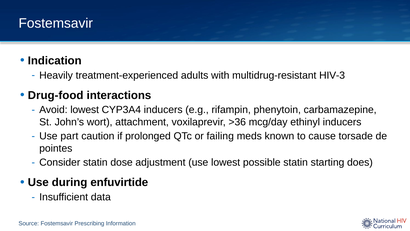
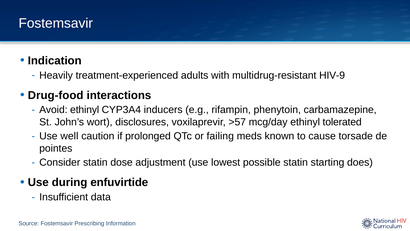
HIV-3: HIV-3 -> HIV-9 (332, 75)
Avoid lowest: lowest -> ethinyl (85, 110)
attachment: attachment -> disclosures (142, 122)
>36: >36 -> >57 (237, 122)
ethinyl inducers: inducers -> tolerated (342, 122)
part: part -> well (69, 136)
